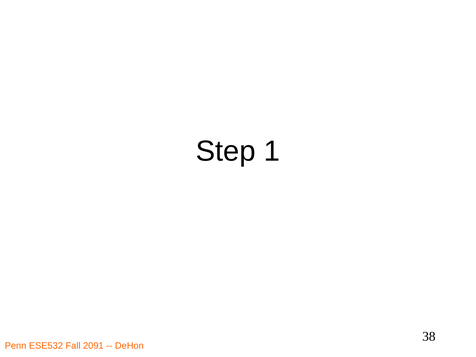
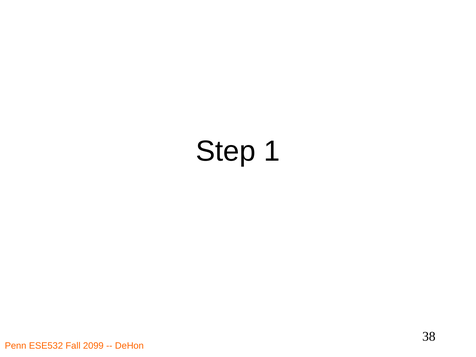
2091: 2091 -> 2099 (93, 346)
